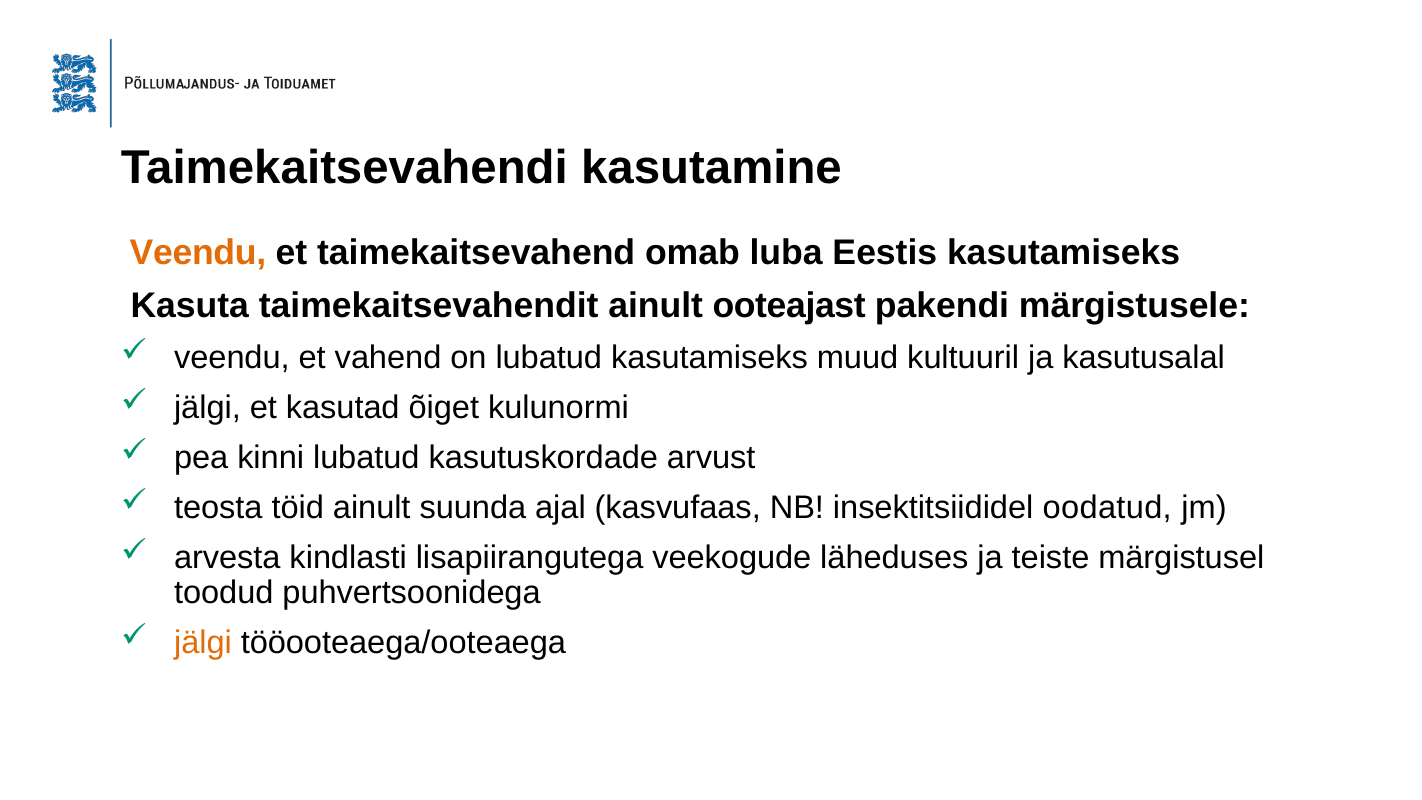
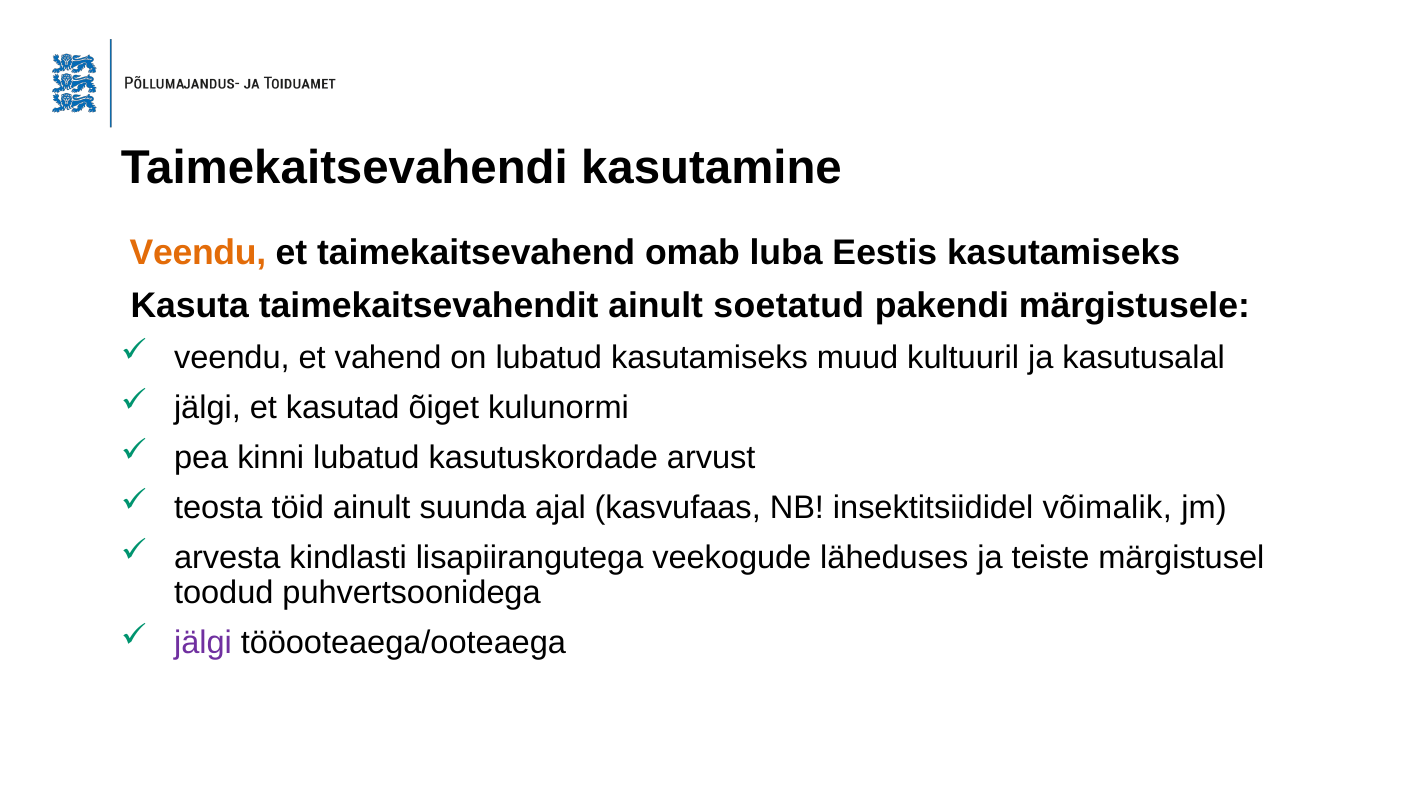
ooteajast: ooteajast -> soetatud (789, 306)
oodatud: oodatud -> võimalik (1107, 508)
jälgi colour: orange -> purple (203, 643)
